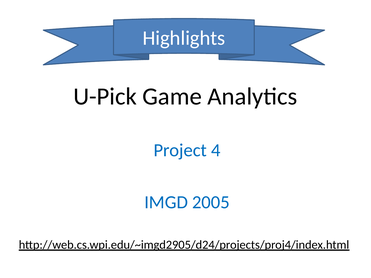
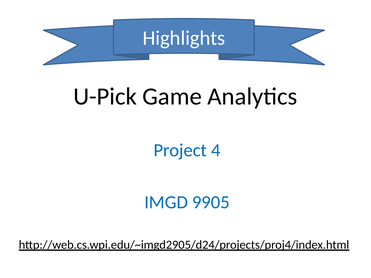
2005: 2005 -> 9905 (211, 202)
